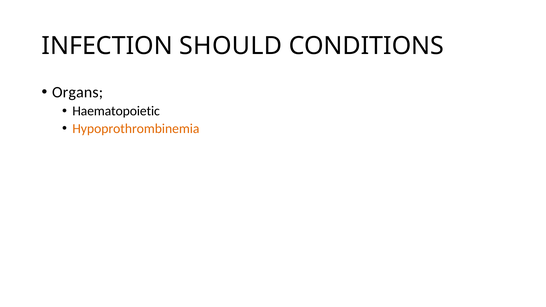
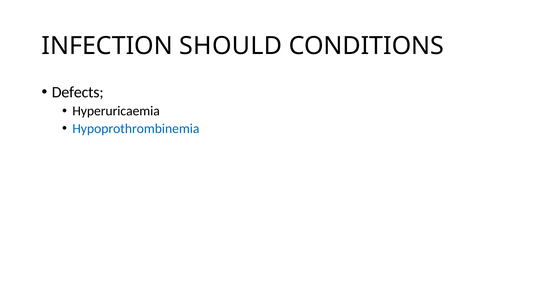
Organs: Organs -> Defects (78, 92)
Haematopoietic: Haematopoietic -> Hyperuricaemia (116, 111)
Hypoprothrombinemia colour: orange -> blue (136, 129)
